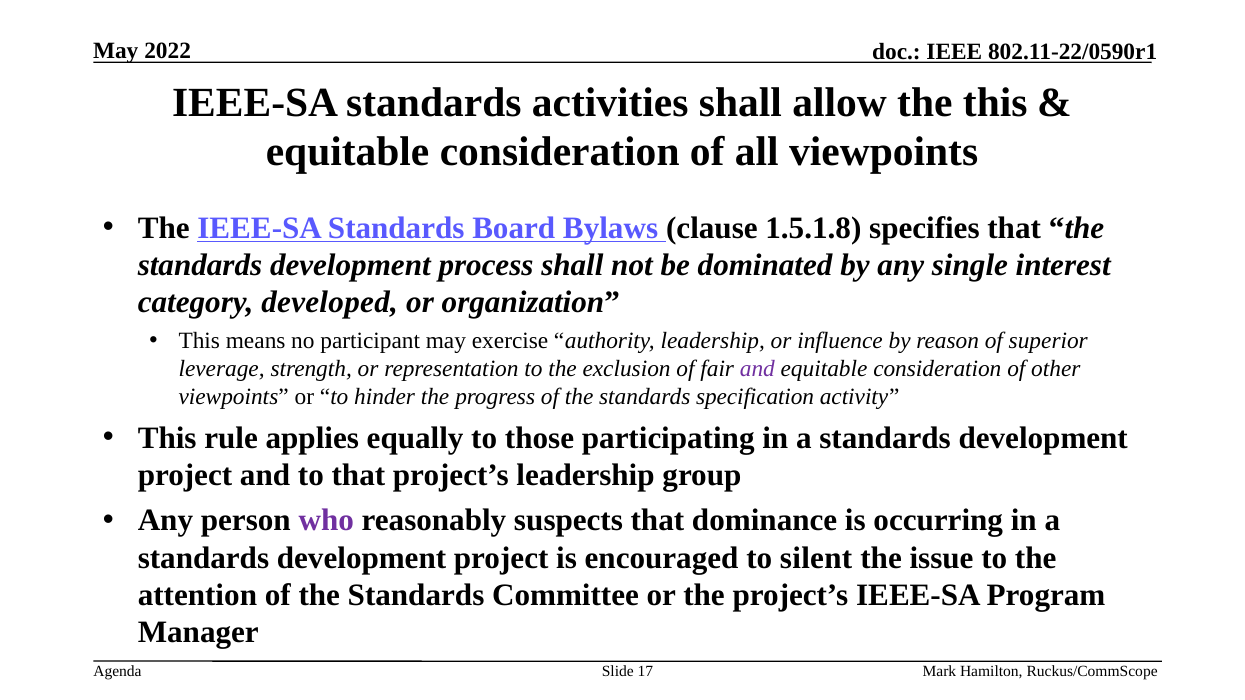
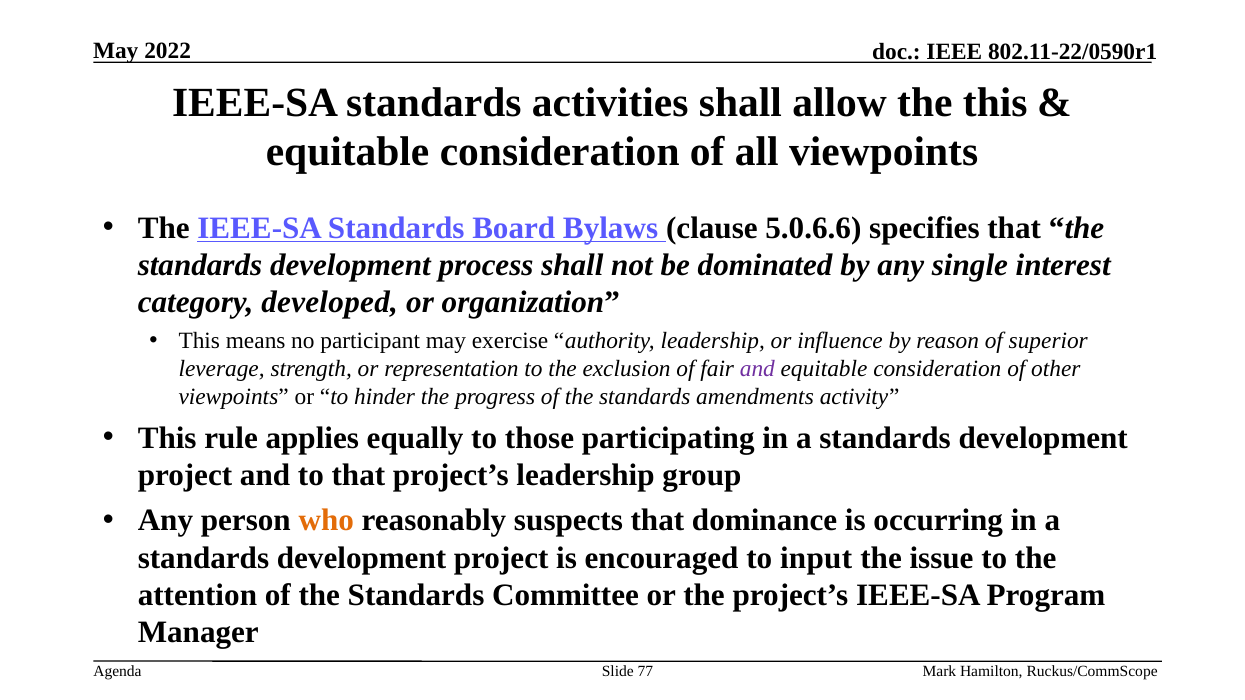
1.5.1.8: 1.5.1.8 -> 5.0.6.6 (813, 228)
specification: specification -> amendments (755, 397)
who colour: purple -> orange (326, 521)
silent: silent -> input (816, 558)
17: 17 -> 77 (645, 672)
